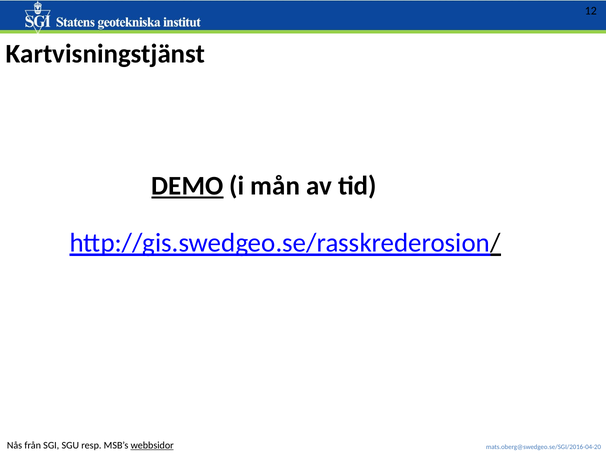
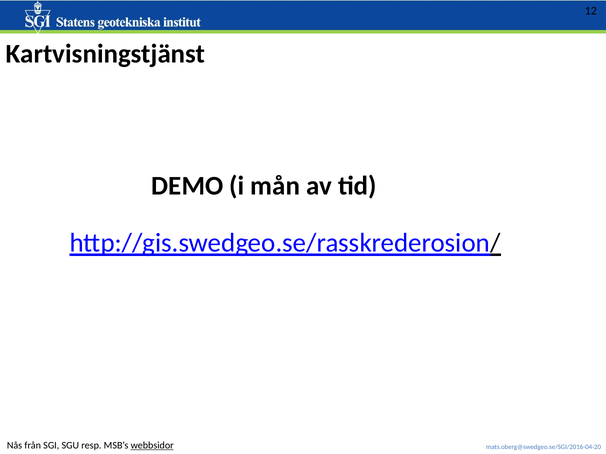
DEMO underline: present -> none (187, 186)
